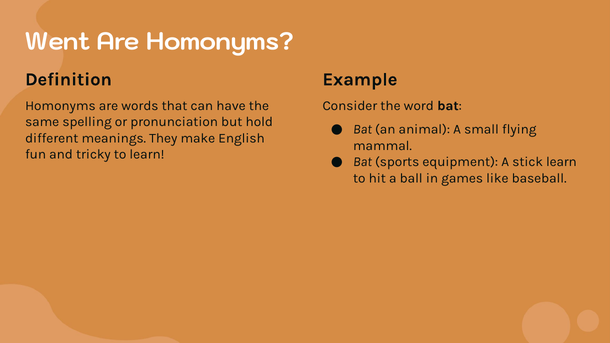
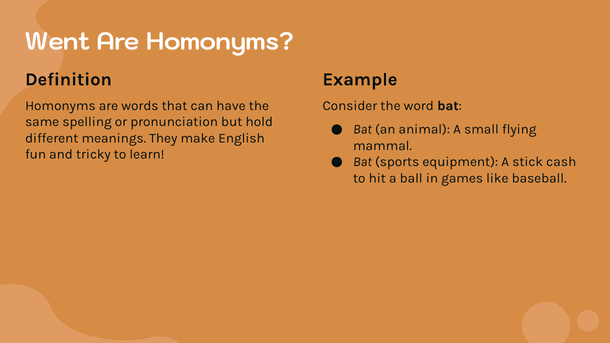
stick learn: learn -> cash (561, 162)
